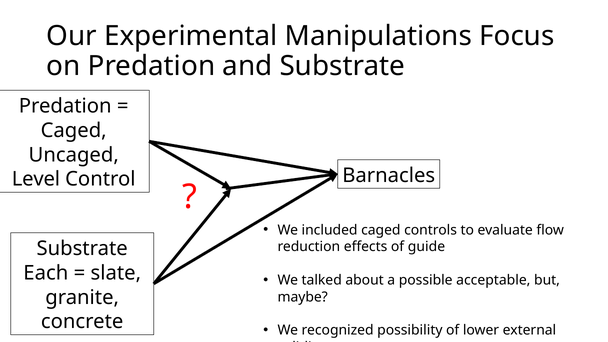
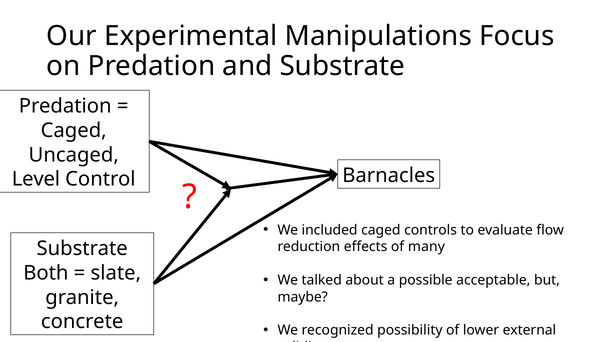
guide: guide -> many (426, 247)
Each: Each -> Both (46, 273)
